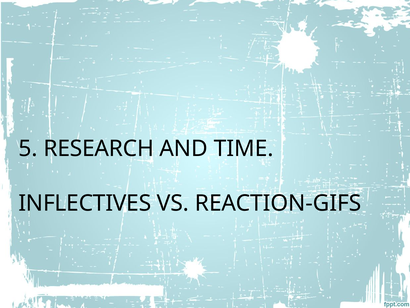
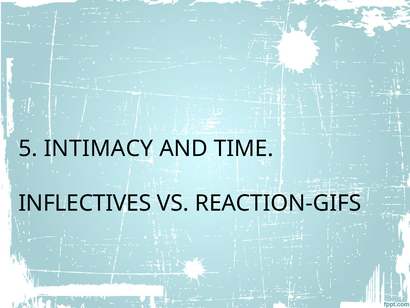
RESEARCH: RESEARCH -> INTIMACY (98, 148)
